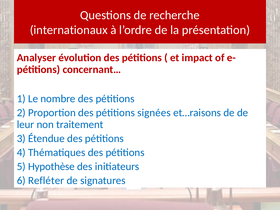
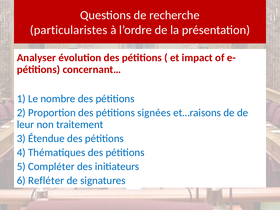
internationaux: internationaux -> particularistes (69, 30)
Hypothèse: Hypothèse -> Compléter (51, 167)
